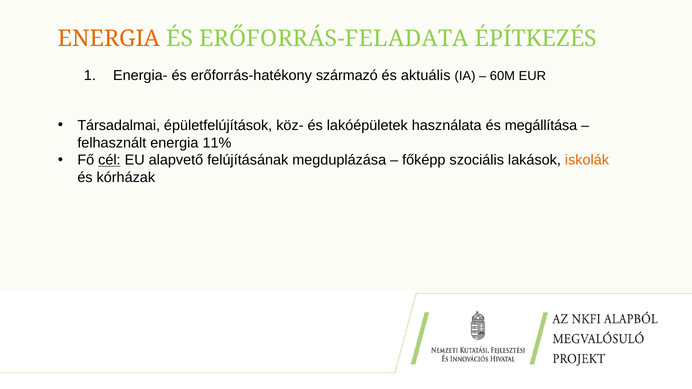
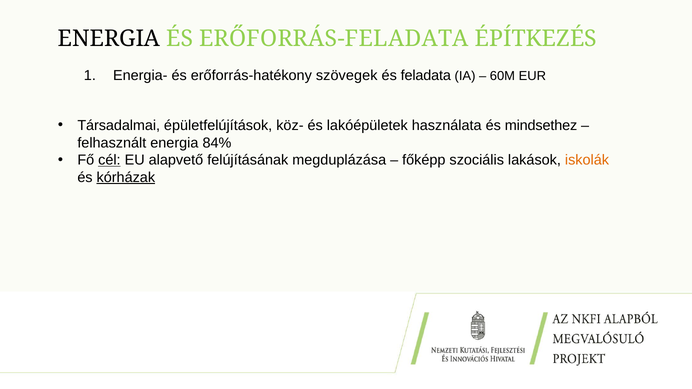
ENERGIA colour: orange -> black (109, 39)
származó: származó -> szövegek (347, 75)
aktuális: aktuális -> feladata (426, 75)
megállítása: megállítása -> mindsethez (541, 126)
11%: 11% -> 84% (217, 143)
kórházak underline: none -> present (126, 178)
